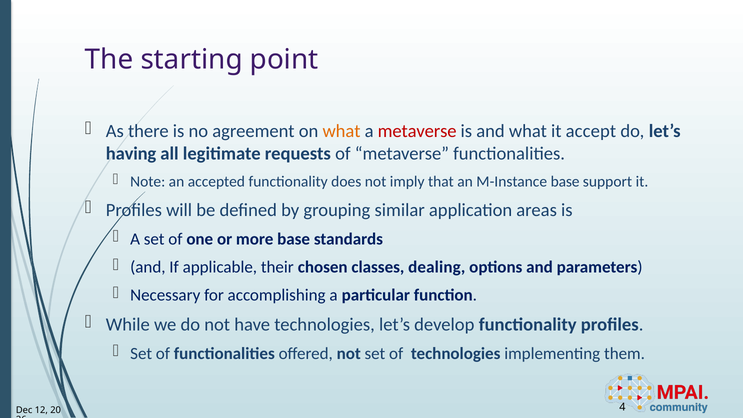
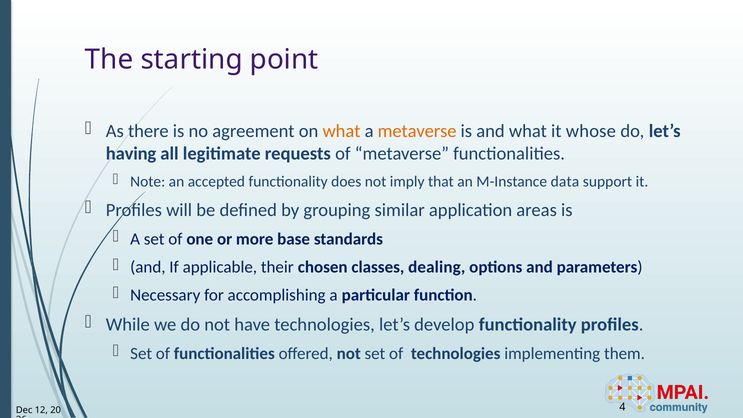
metaverse colour: red -> orange (417, 131)
accept: accept -> whose (591, 131)
M-Instance base: base -> data (565, 182)
